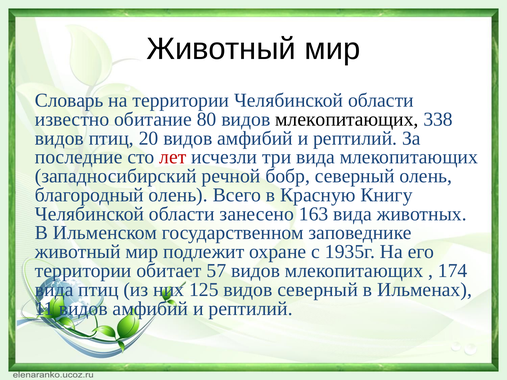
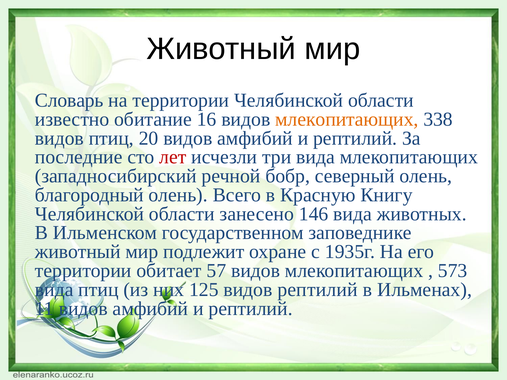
80: 80 -> 16 (207, 119)
млекопитающих colour: black -> orange (347, 119)
163: 163 -> 146 (314, 214)
174: 174 -> 573 (453, 271)
видов северный: северный -> рептилий (318, 290)
